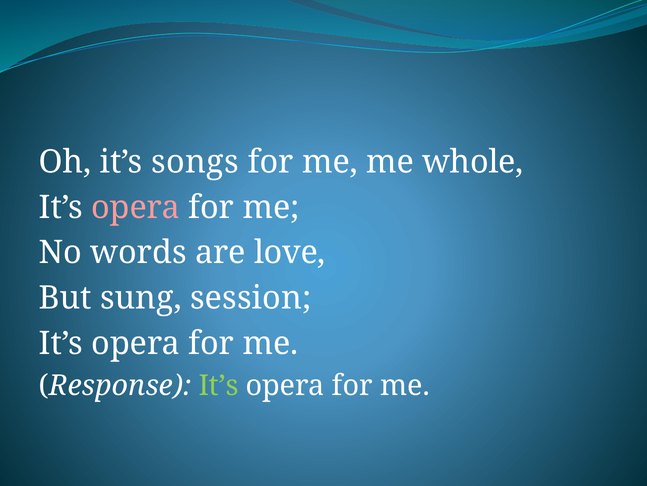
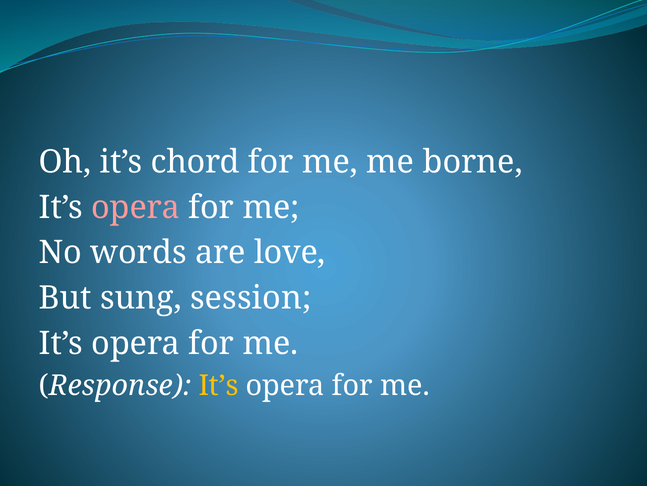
songs: songs -> chord (195, 162)
whole: whole -> borne (473, 162)
It’s colour: light green -> yellow (219, 385)
